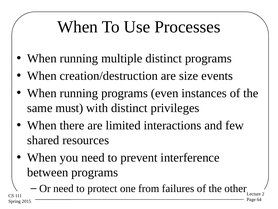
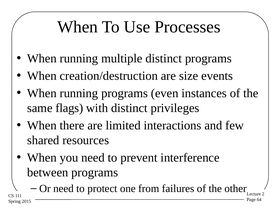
must: must -> flags (69, 108)
